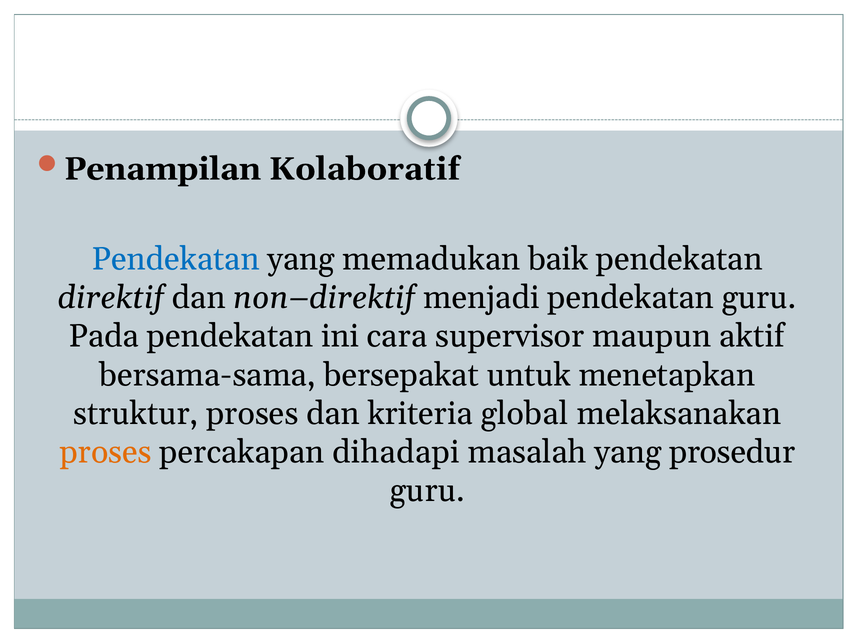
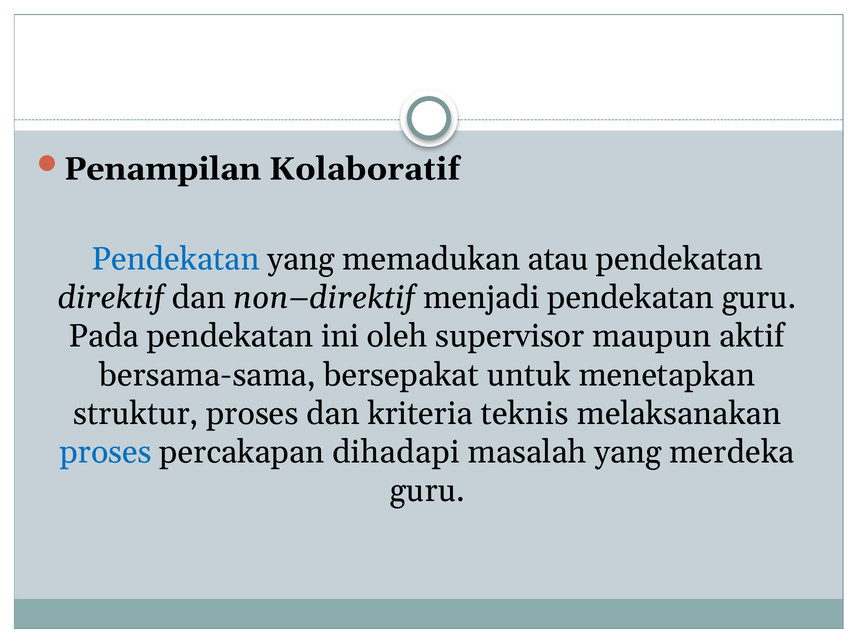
baik: baik -> atau (558, 259)
cara: cara -> oleh (397, 337)
global: global -> teknis (525, 414)
proses colour: orange -> blue (106, 452)
prosedur: prosedur -> merdeka (732, 452)
